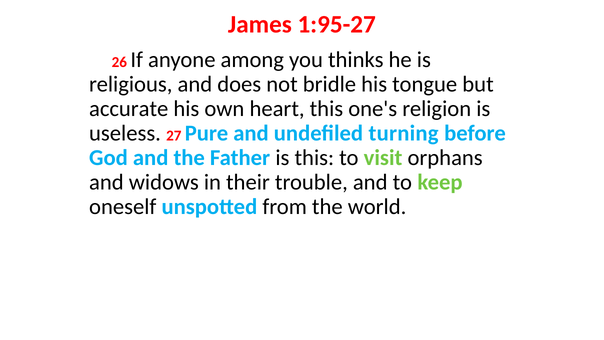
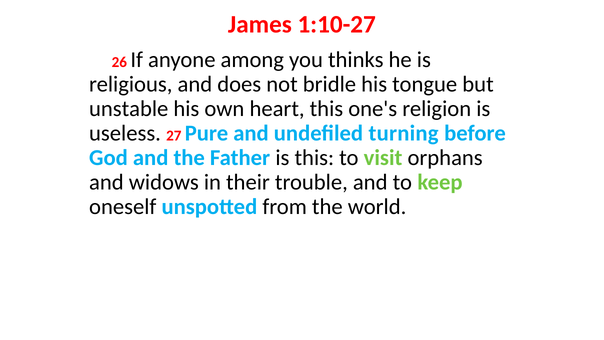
1:95-27: 1:95-27 -> 1:10-27 (337, 24)
accurate: accurate -> unstable (129, 109)
